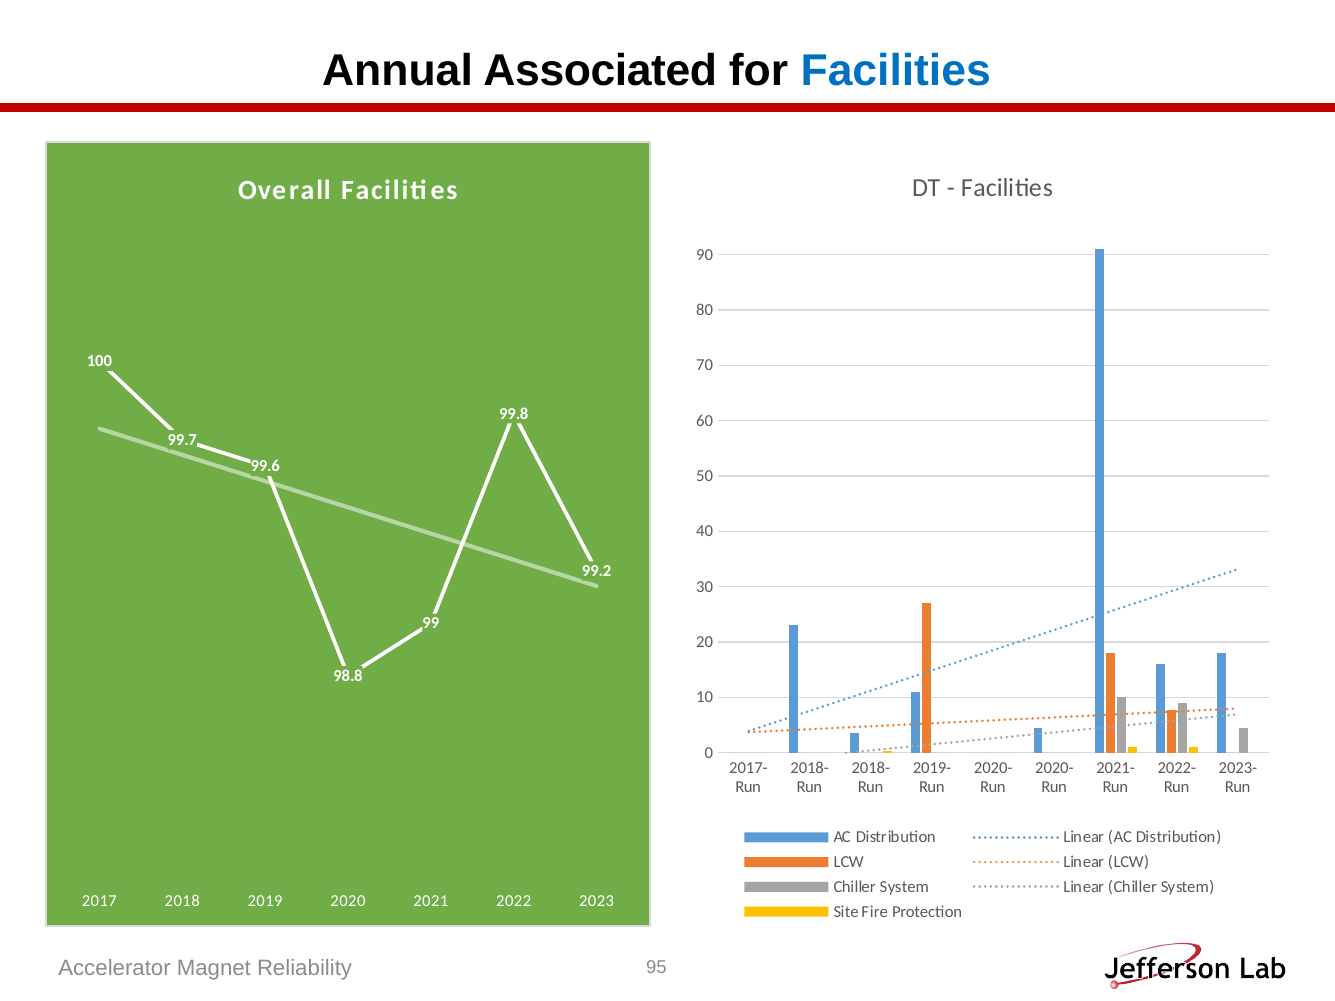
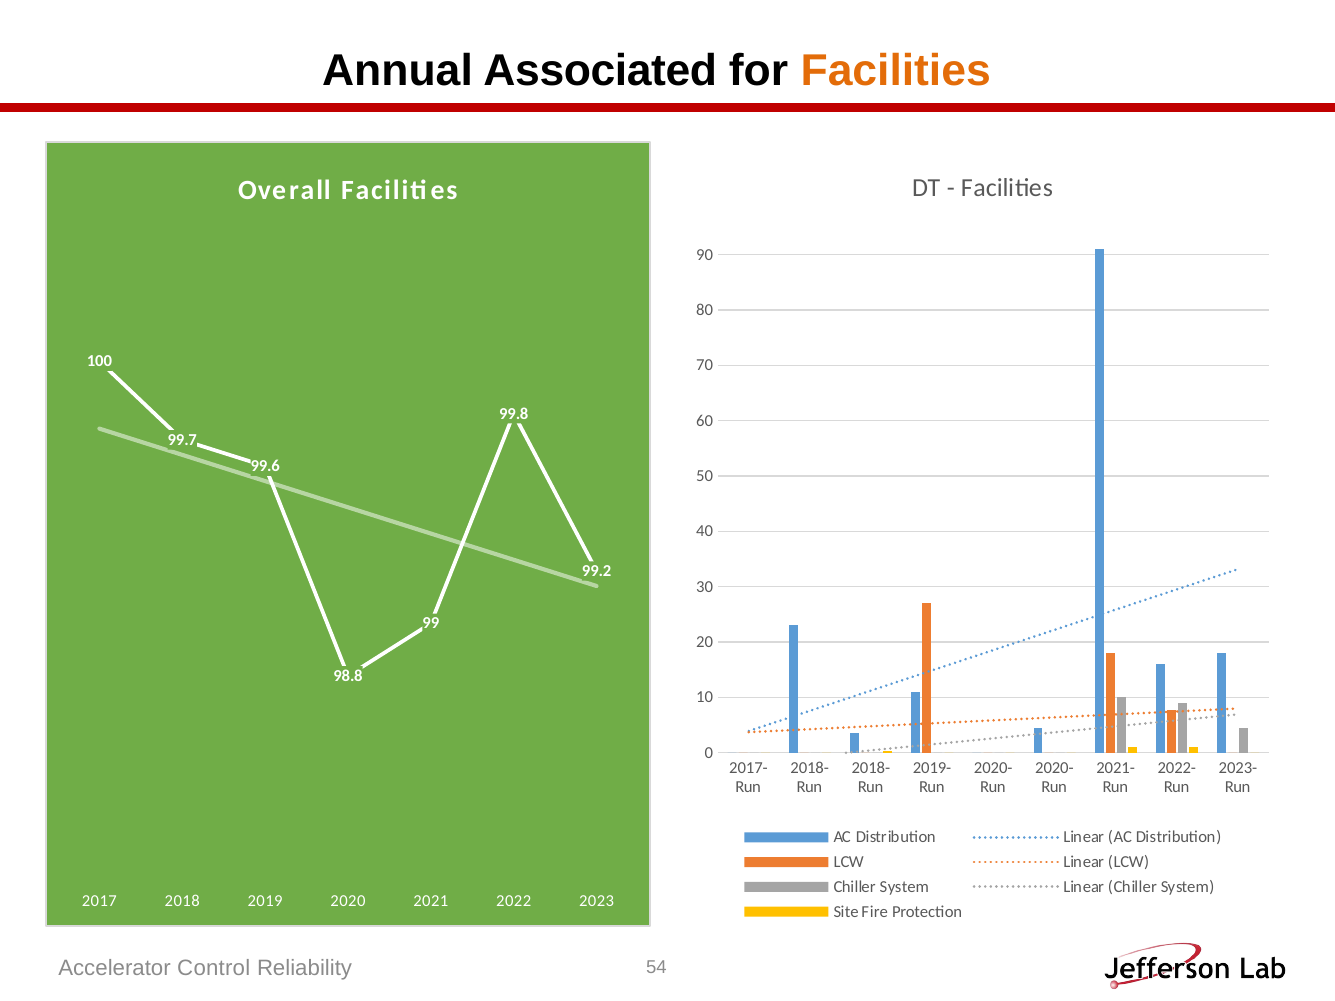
Facilities colour: blue -> orange (896, 70)
Magnet: Magnet -> Control (214, 968)
95: 95 -> 54 (656, 968)
